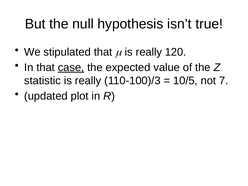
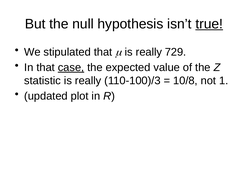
true underline: none -> present (209, 24)
120: 120 -> 729 (176, 52)
10/5: 10/5 -> 10/8 (185, 81)
7: 7 -> 1 (224, 81)
